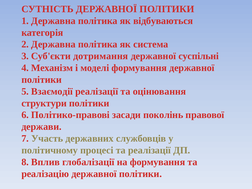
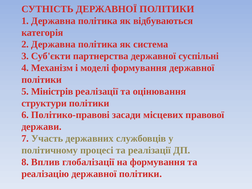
дотримання: дотримання -> партнерства (101, 56)
Взаємодії: Взаємодії -> Міністрів (52, 91)
поколінь: поколінь -> місцевих (163, 115)
